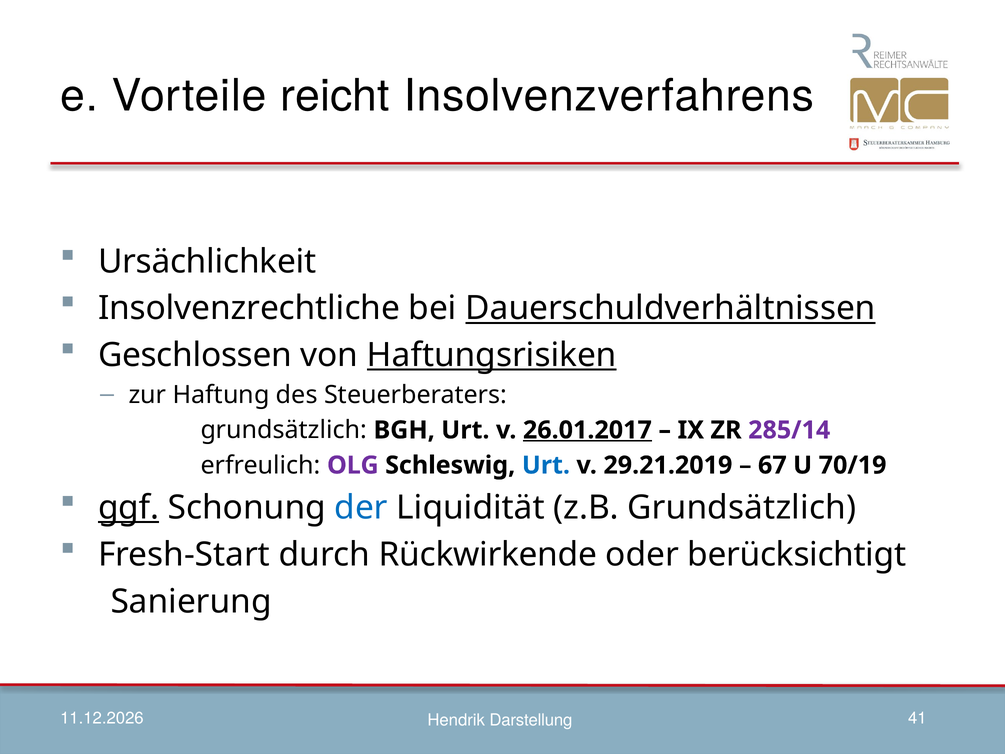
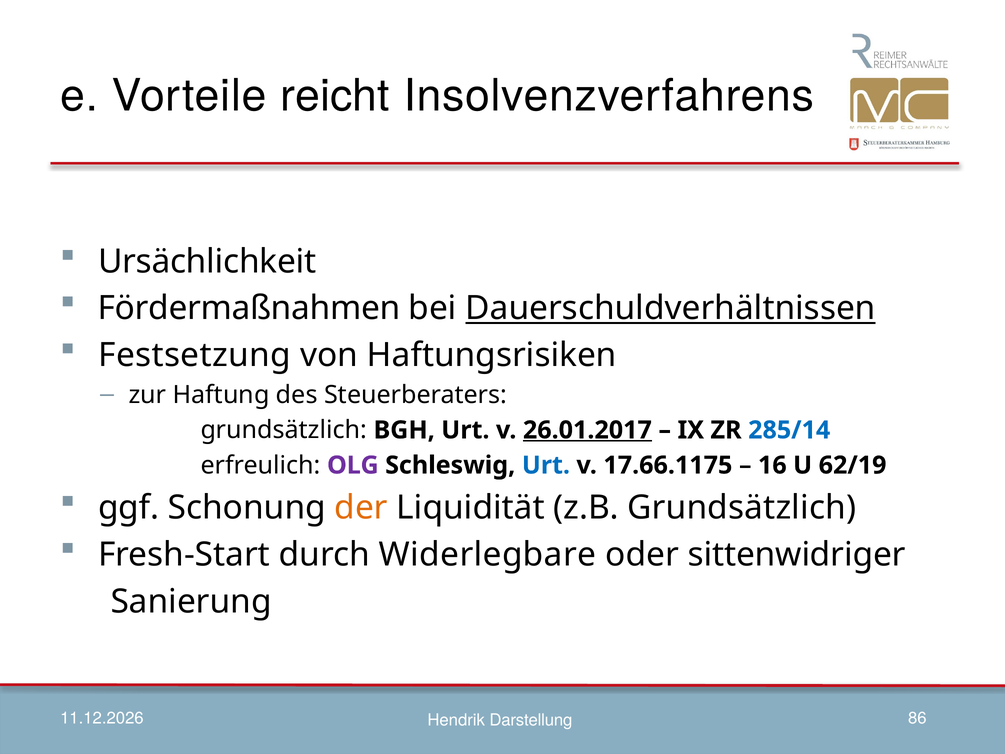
Insolvenzrechtliche: Insolvenzrechtliche -> Fördermaßnahmen (249, 308)
Geschlossen: Geschlossen -> Festsetzung (195, 355)
Haftungsrisiken underline: present -> none (492, 355)
285/14 colour: purple -> blue (789, 430)
29.21.2019: 29.21.2019 -> 17.66.1175 (668, 465)
67: 67 -> 16 (772, 465)
70/19: 70/19 -> 62/19 (853, 465)
ggf underline: present -> none (129, 508)
der colour: blue -> orange (361, 508)
Rückwirkende: Rückwirkende -> Widerlegbare (488, 554)
berücksichtigt: berücksichtigt -> sittenwidriger (797, 554)
41: 41 -> 86 (917, 718)
